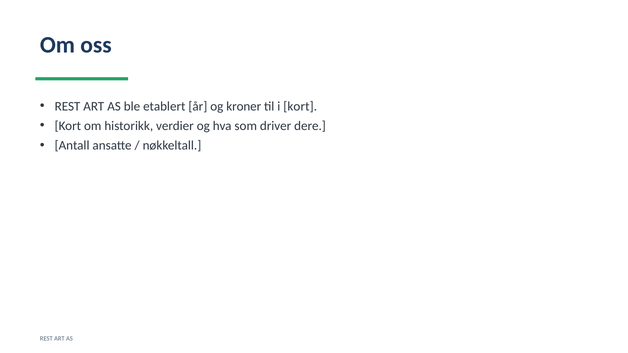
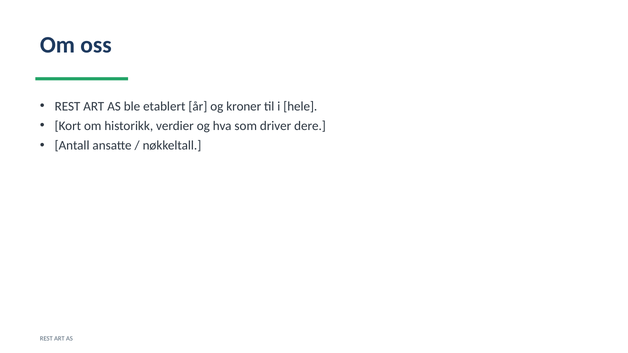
i kort: kort -> hele (300, 106)
